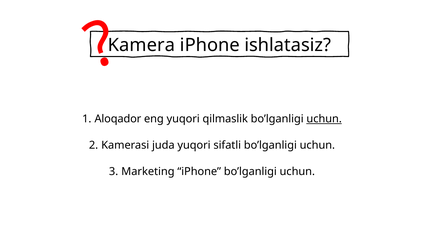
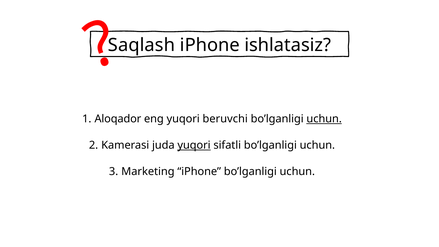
Kamera: Kamera -> Saqlash (141, 45)
qilmaslik: qilmaslik -> beruvchi (225, 119)
yuqori underline: none -> present (194, 145)
